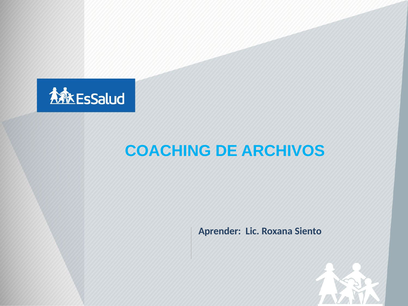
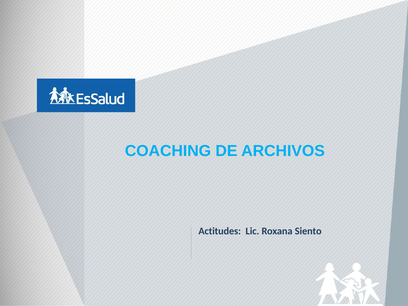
Aprender: Aprender -> Actitudes (220, 231)
